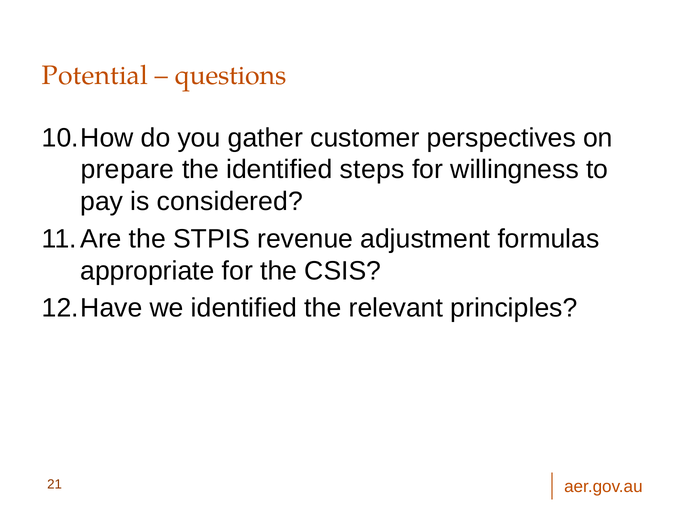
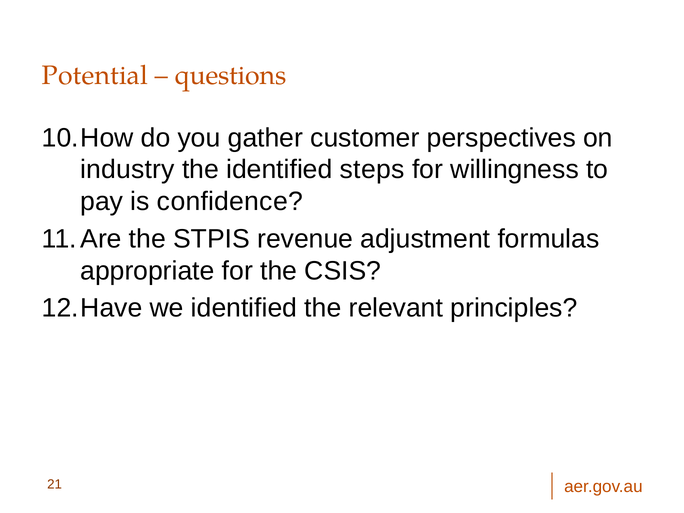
prepare: prepare -> industry (127, 170)
considered: considered -> confidence (230, 202)
